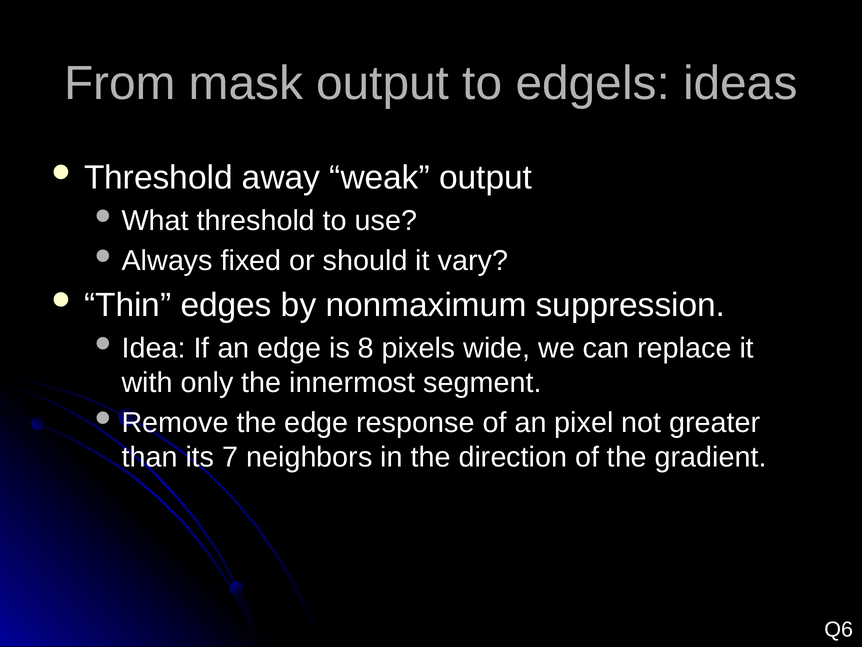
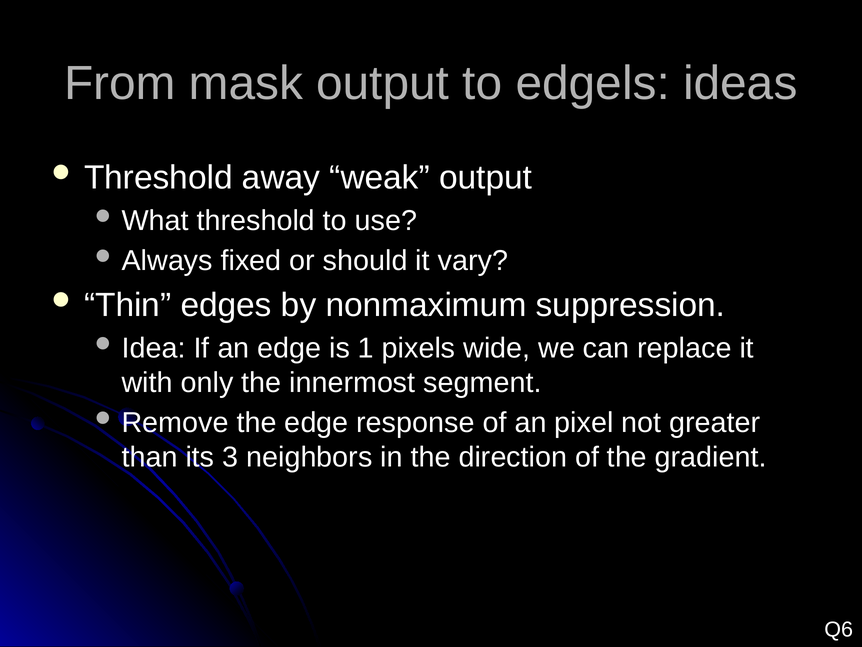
8: 8 -> 1 (366, 348)
7: 7 -> 3 (230, 457)
